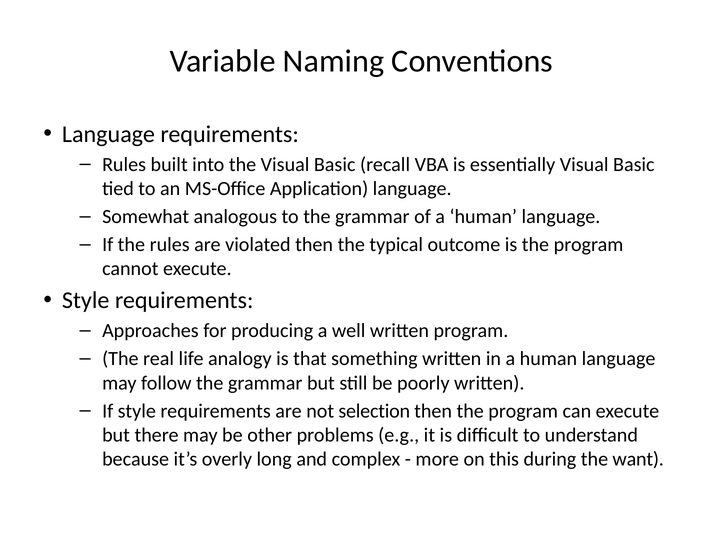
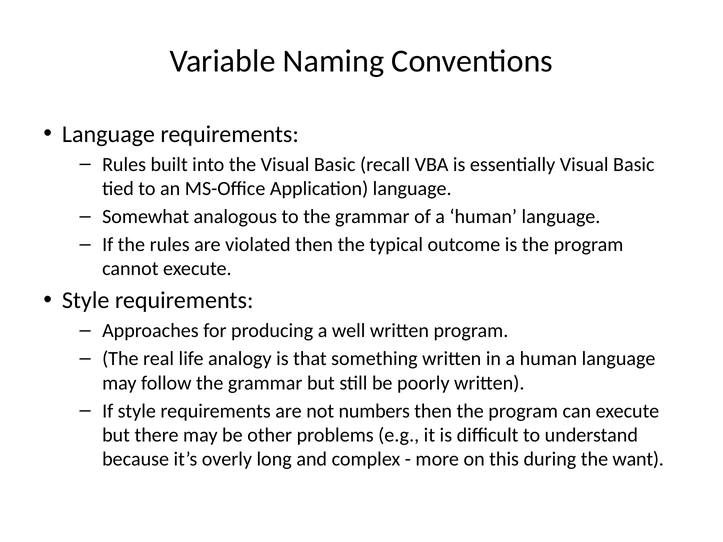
selection: selection -> numbers (374, 411)
